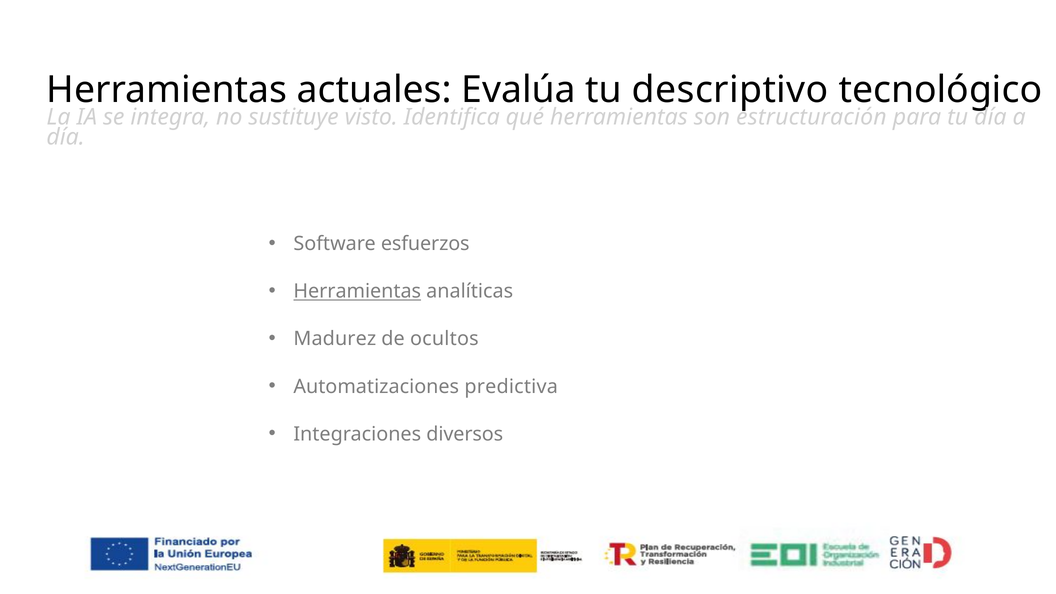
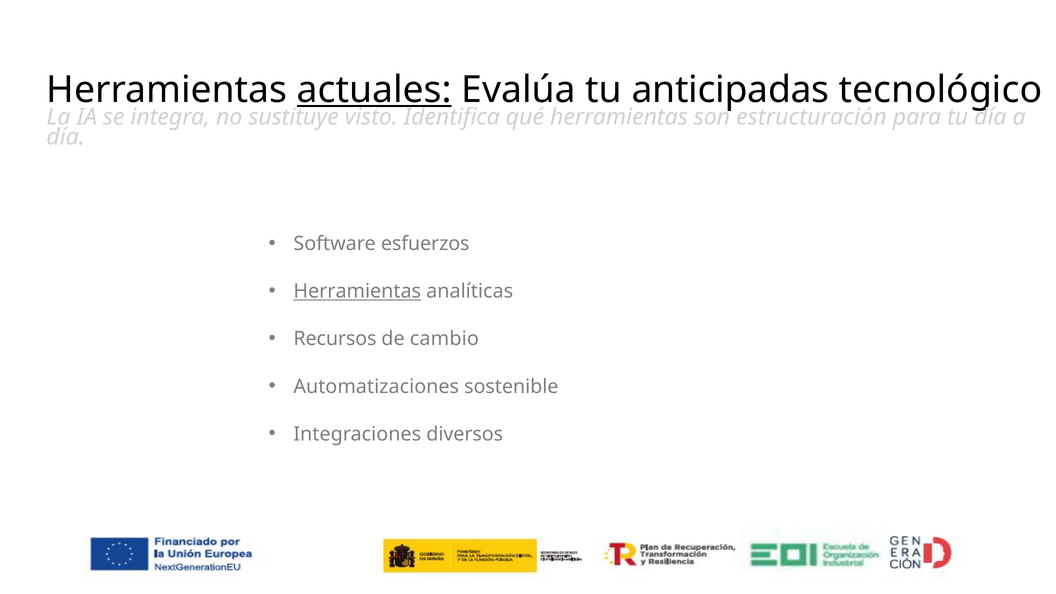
actuales underline: none -> present (374, 90)
descriptivo: descriptivo -> anticipadas (731, 90)
Madurez: Madurez -> Recursos (335, 339)
ocultos: ocultos -> cambio (444, 339)
predictiva: predictiva -> sostenible (511, 386)
